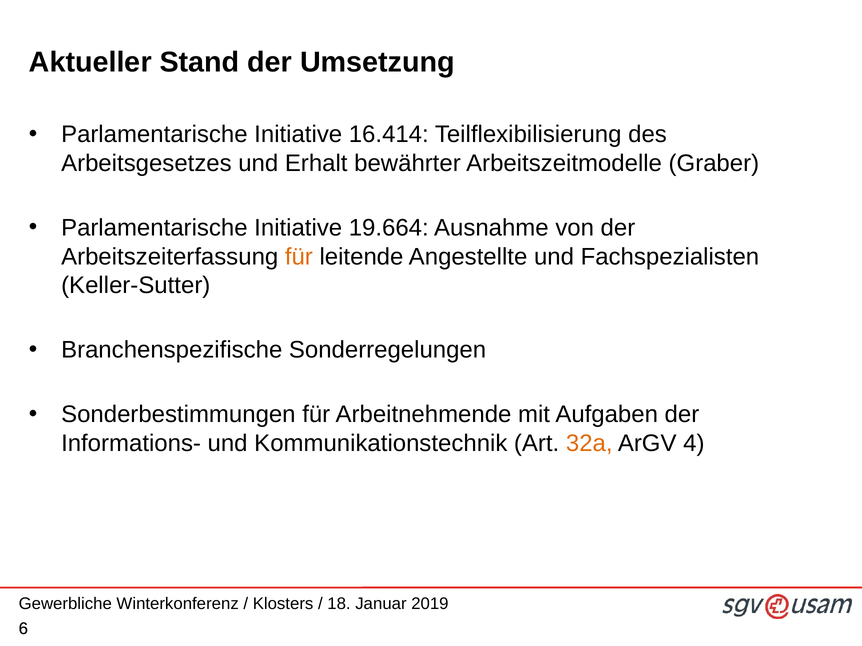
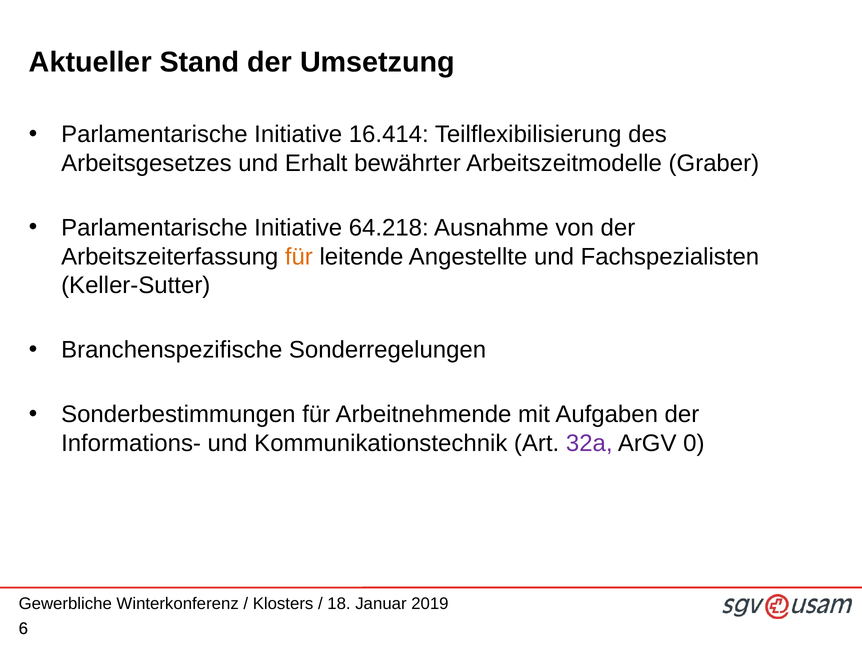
19.664: 19.664 -> 64.218 (389, 228)
32a colour: orange -> purple (589, 444)
4: 4 -> 0 (694, 444)
